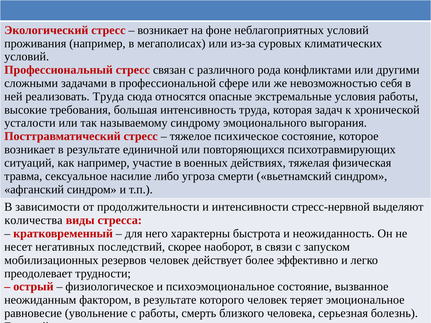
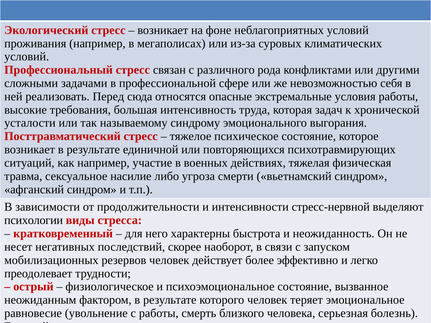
реализовать Труда: Труда -> Перед (108, 97)
количества: количества -> психологии (34, 220)
